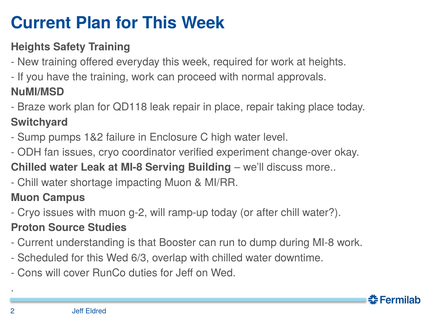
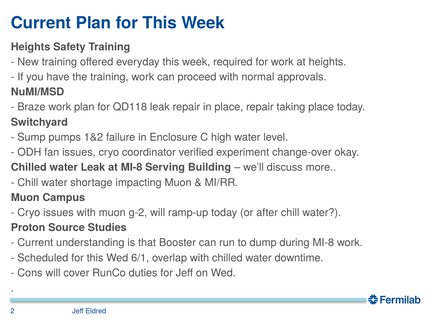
6/3: 6/3 -> 6/1 (140, 258)
